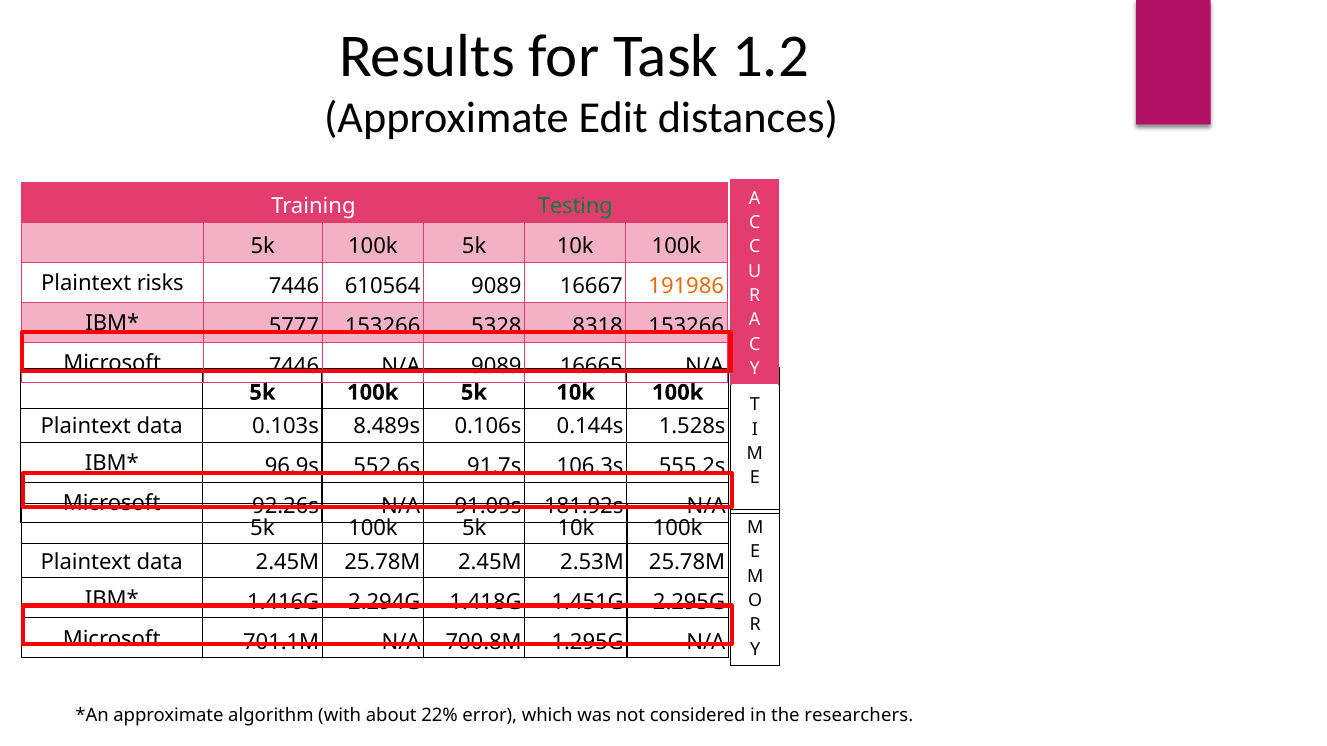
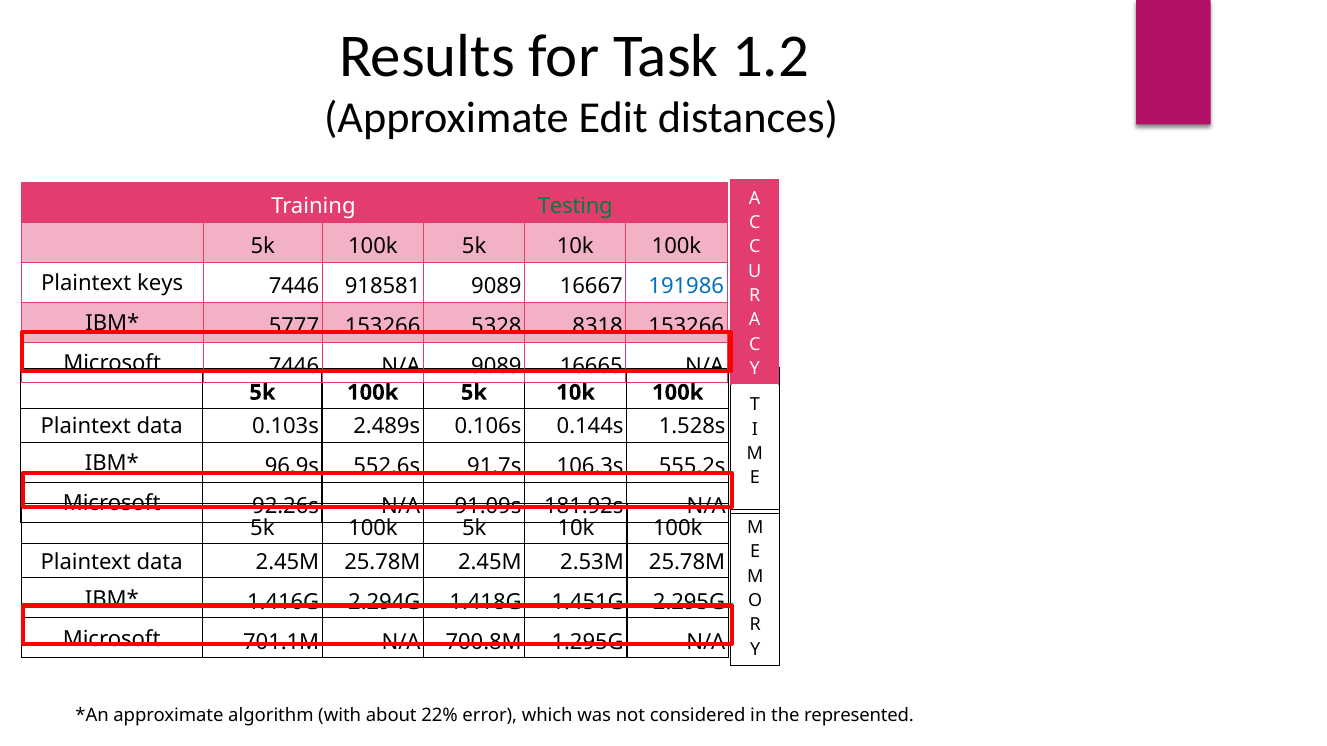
risks: risks -> keys (160, 284)
610564: 610564 -> 918581 (383, 287)
191986 colour: orange -> blue (686, 287)
8.489s: 8.489s -> 2.489s (387, 427)
researchers: researchers -> represented (859, 716)
